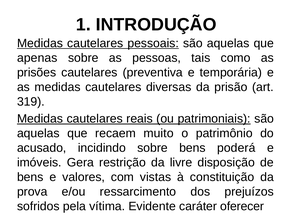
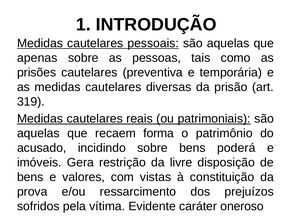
muito: muito -> forma (159, 133)
oferecer: oferecer -> oneroso (242, 206)
